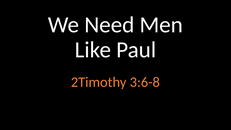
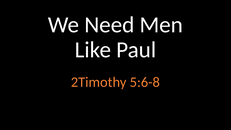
3:6-8: 3:6-8 -> 5:6-8 (145, 82)
